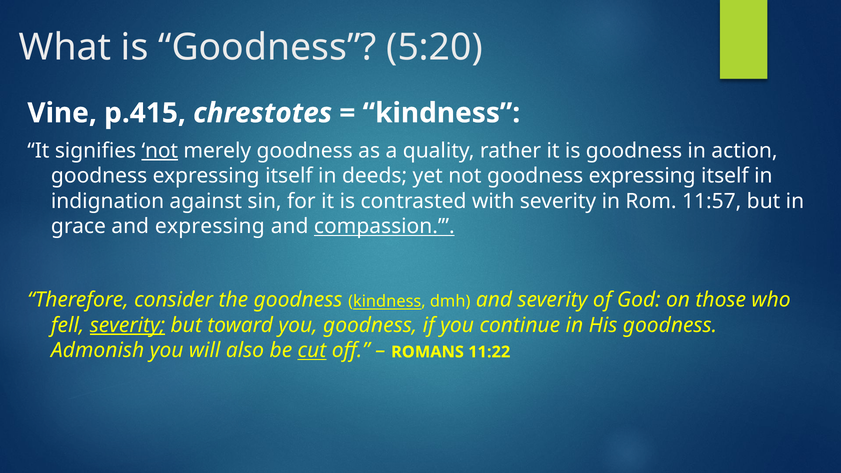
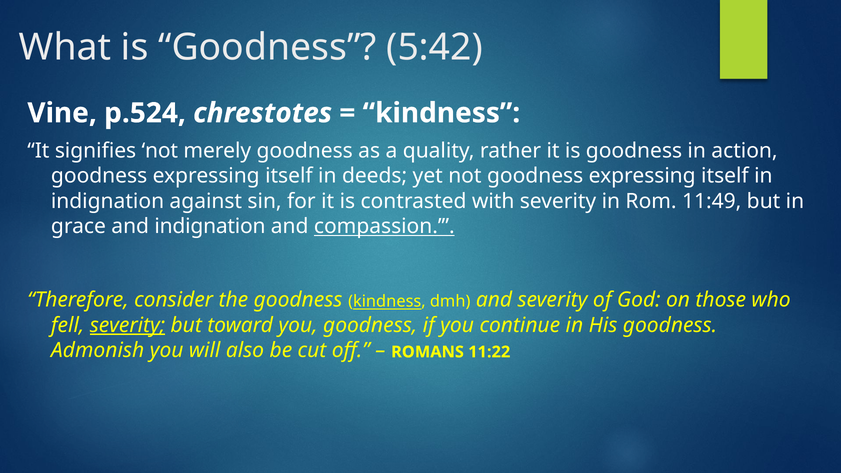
5:20: 5:20 -> 5:42 (435, 47)
p.415: p.415 -> p.524 (145, 113)
not underline: present -> none (160, 151)
11:57: 11:57 -> 11:49 (712, 201)
and expressing: expressing -> indignation (210, 226)
cut underline: present -> none (312, 350)
